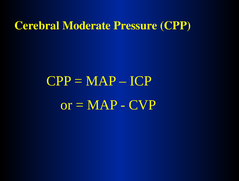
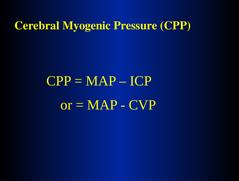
Moderate: Moderate -> Myogenic (87, 25)
